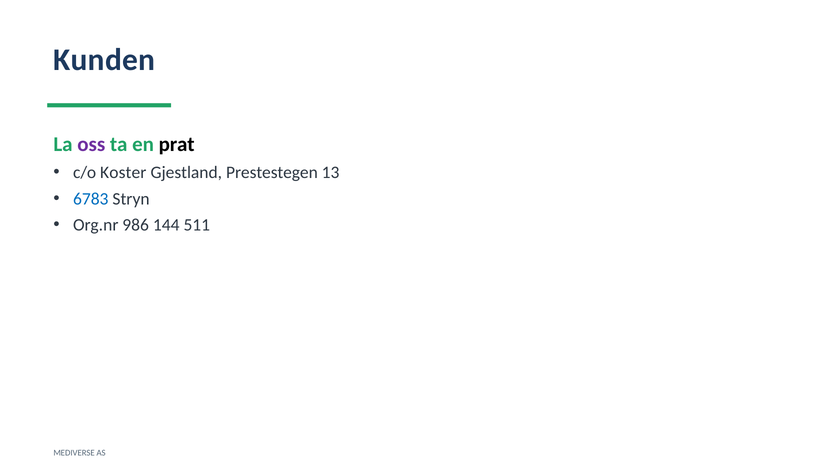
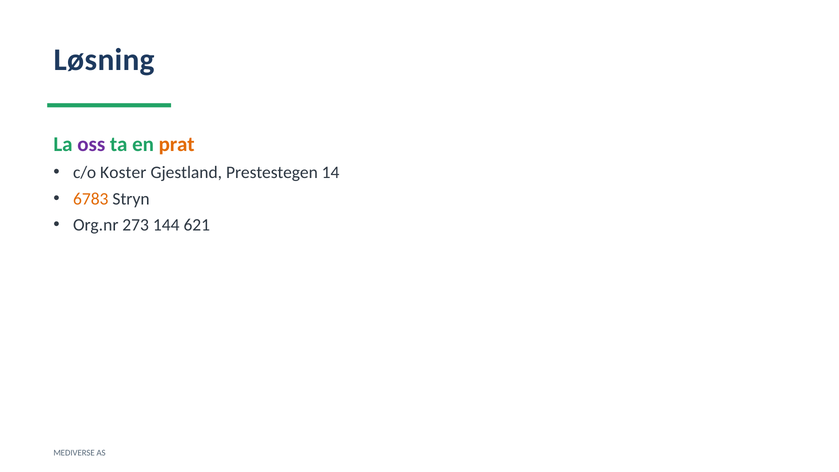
Kunden: Kunden -> Løsning (104, 60)
prat colour: black -> orange (177, 144)
13: 13 -> 14 (331, 173)
6783 colour: blue -> orange (91, 199)
986: 986 -> 273 (136, 225)
511: 511 -> 621 (197, 225)
